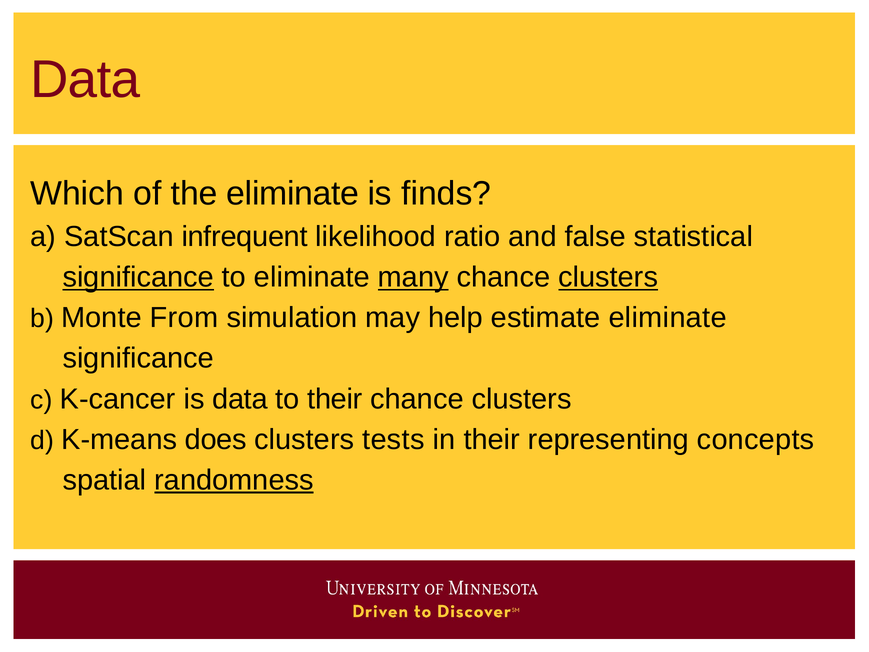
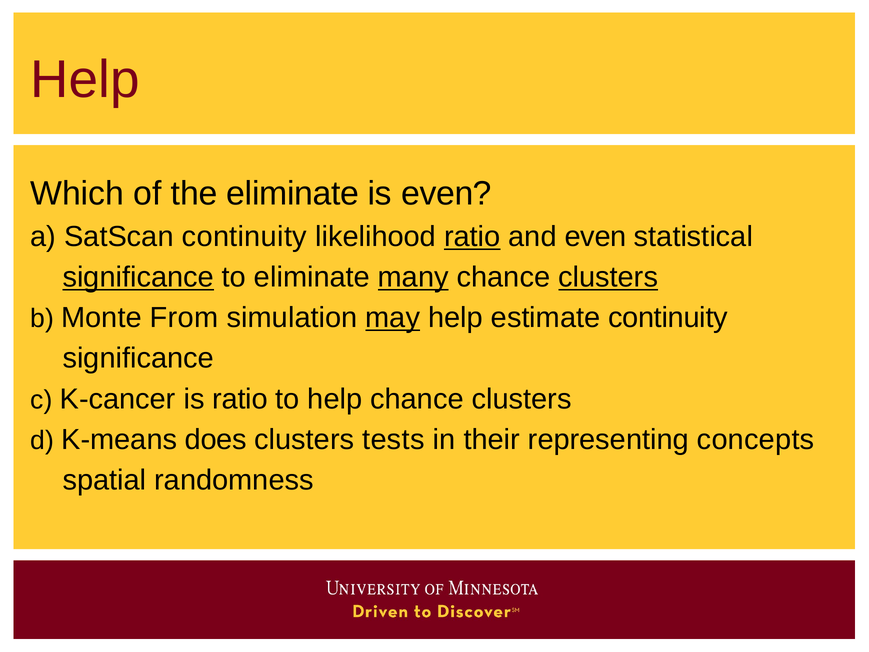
Data: Data -> Help (85, 80)
is finds: finds -> even (446, 194)
SatScan infrequent: infrequent -> continuity (244, 237)
ratio underline: none -> present (472, 237)
and false: false -> even (595, 237)
may underline: none -> present (393, 318)
estimate eliminate: eliminate -> continuity (668, 318)
is data: data -> ratio (240, 399)
to their: their -> help (335, 399)
randomness underline: present -> none (234, 480)
